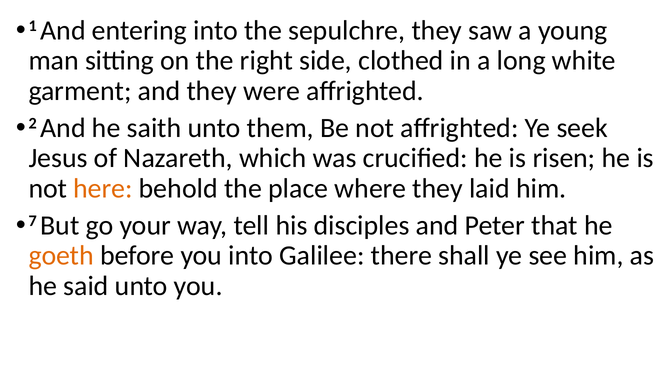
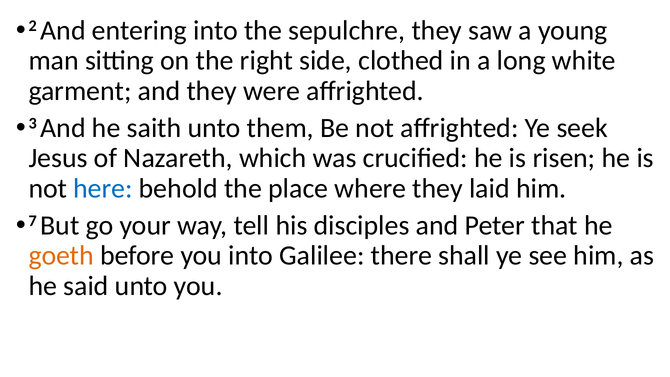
1: 1 -> 2 (33, 26)
2: 2 -> 3 (33, 123)
here colour: orange -> blue (103, 188)
